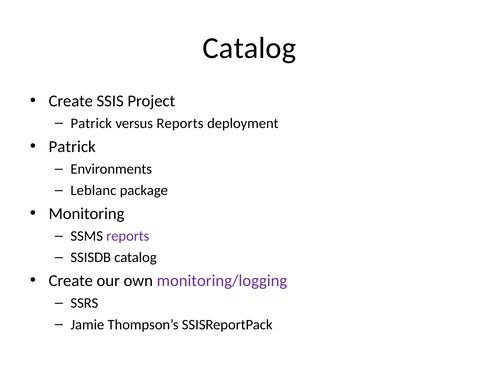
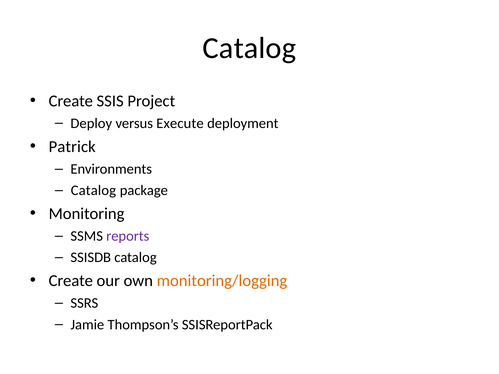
Patrick: Patrick -> Deploy (91, 123)
versus Reports: Reports -> Execute (180, 123)
Leblanc: Leblanc -> Catalog (93, 191)
monitoring/logging colour: purple -> orange (222, 281)
